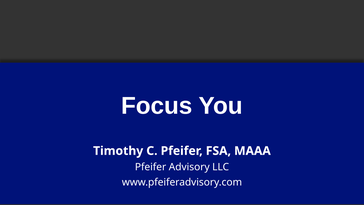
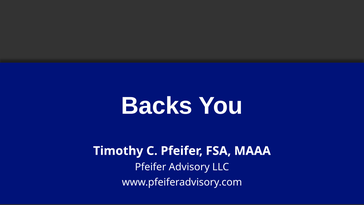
Focus: Focus -> Backs (157, 106)
